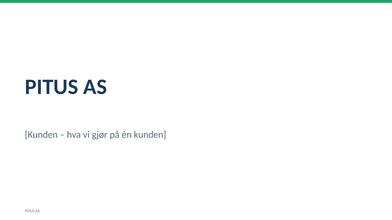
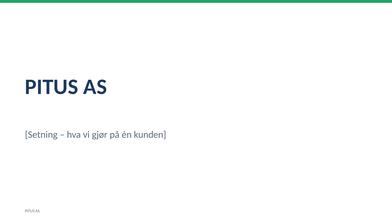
Kunden: Kunden -> Setning (41, 135)
